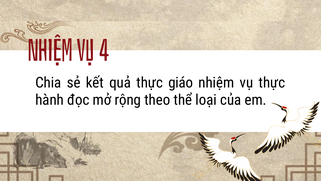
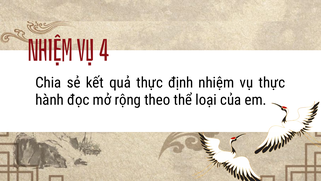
giáo: giáo -> định (181, 83)
